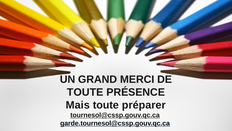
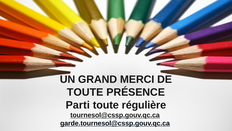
Mais: Mais -> Parti (78, 105)
préparer: préparer -> régulière (144, 105)
